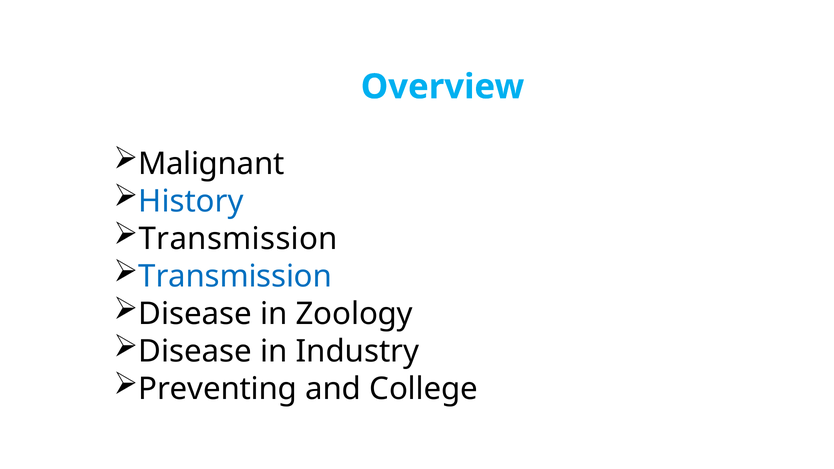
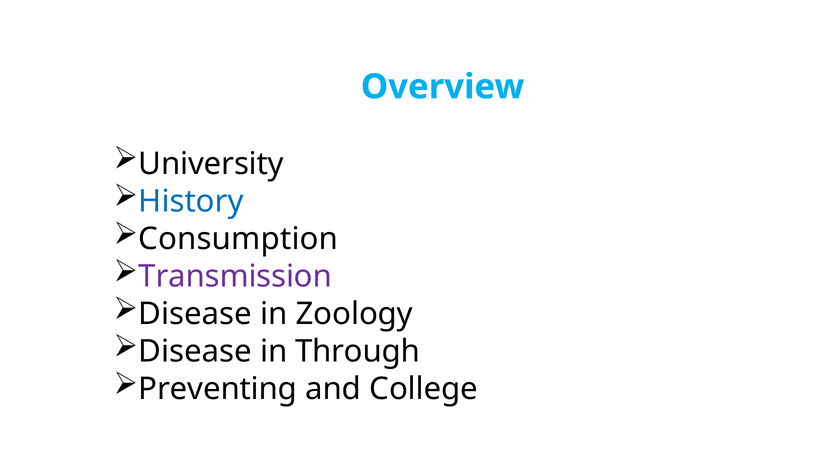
Malignant: Malignant -> University (211, 164)
Transmission: Transmission -> Consumption (238, 239)
Transmission colour: blue -> purple (235, 276)
Industry: Industry -> Through (358, 351)
